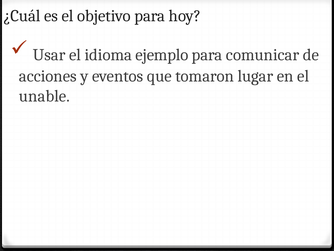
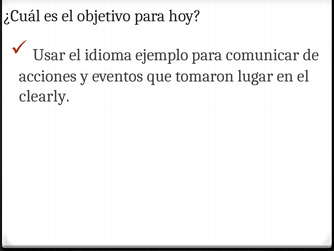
unable: unable -> clearly (44, 96)
